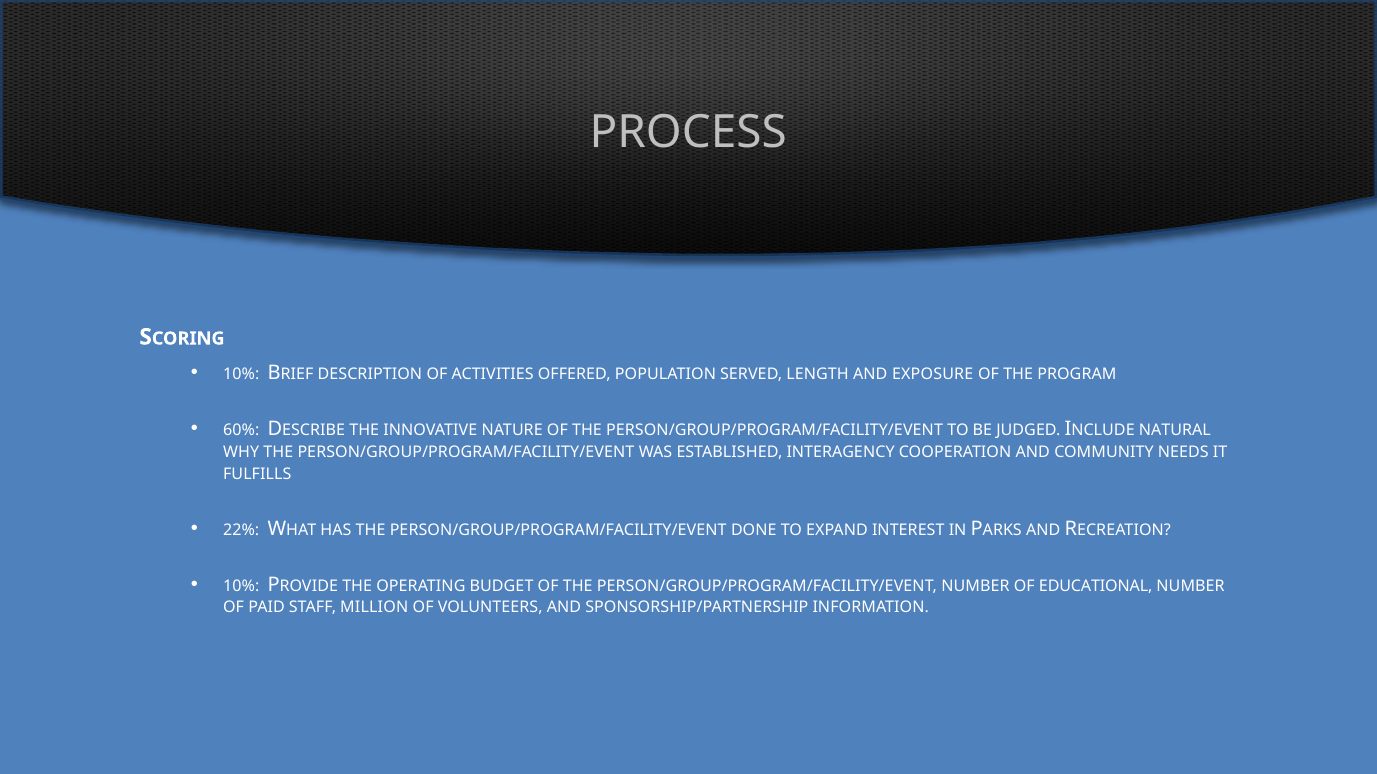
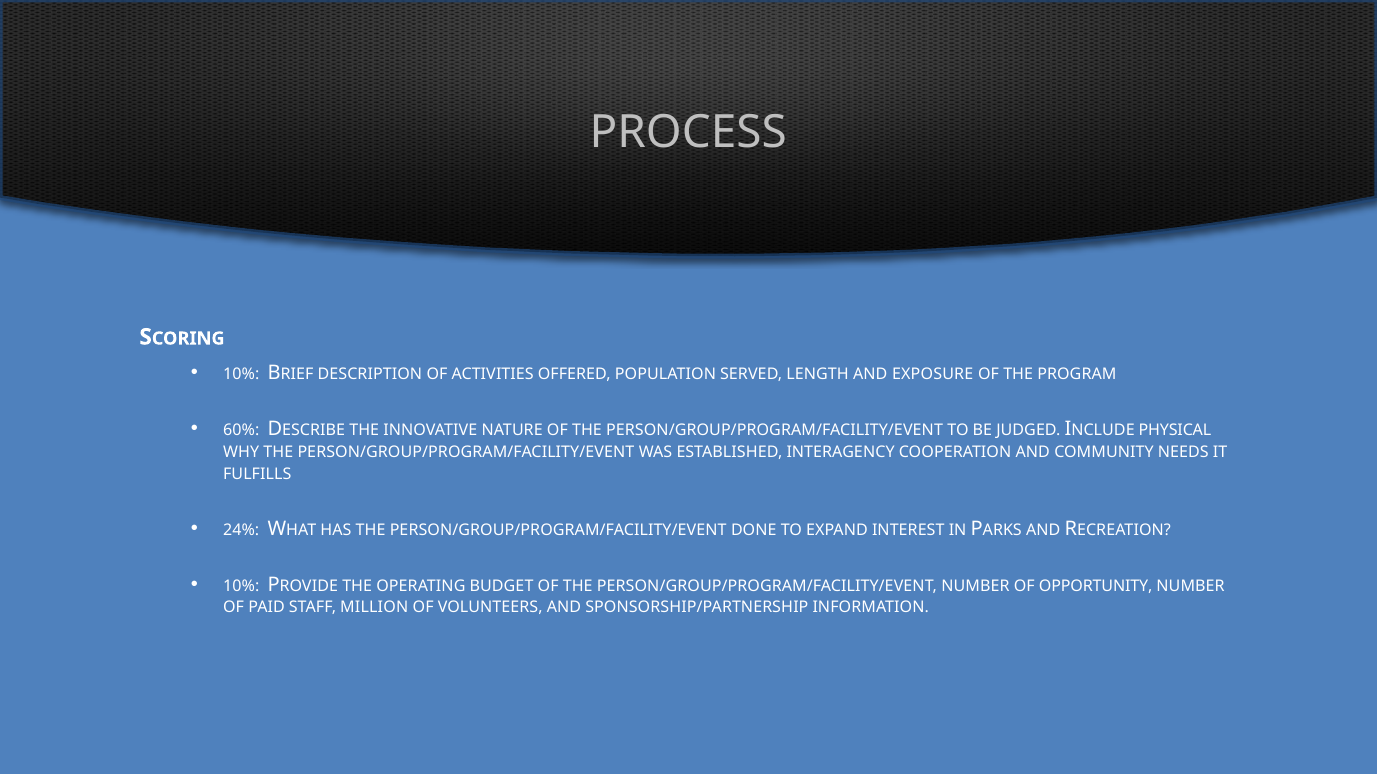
NATURAL: NATURAL -> PHYSICAL (1175, 431)
22%: 22% -> 24% (241, 530)
EDUCATIONAL: EDUCATIONAL -> OPPORTUNITY (1096, 586)
